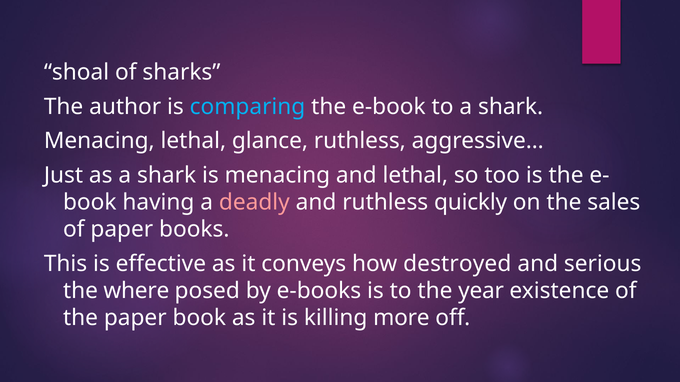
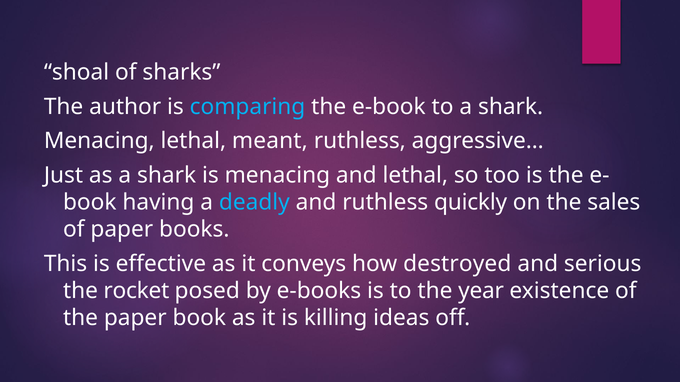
glance: glance -> meant (270, 141)
deadly colour: pink -> light blue (254, 203)
where: where -> rocket (136, 291)
more: more -> ideas (401, 318)
